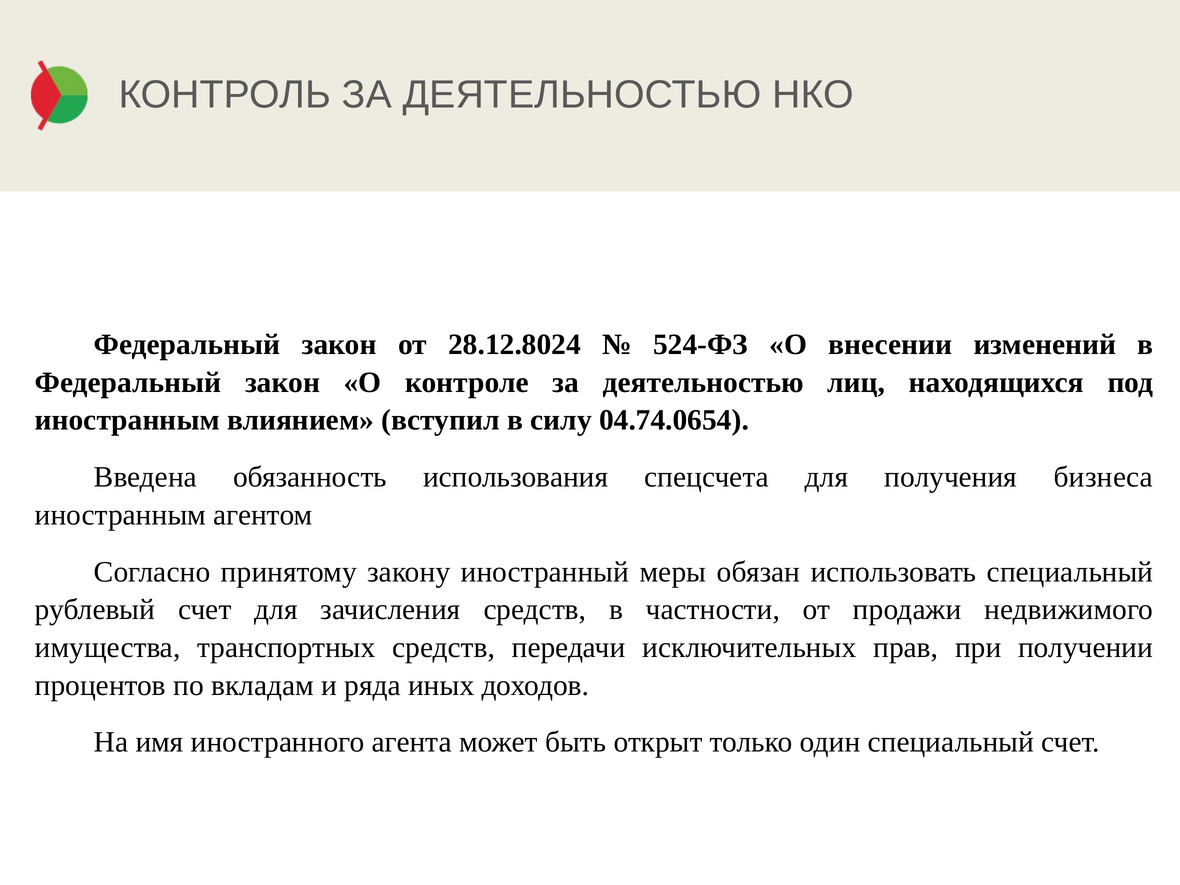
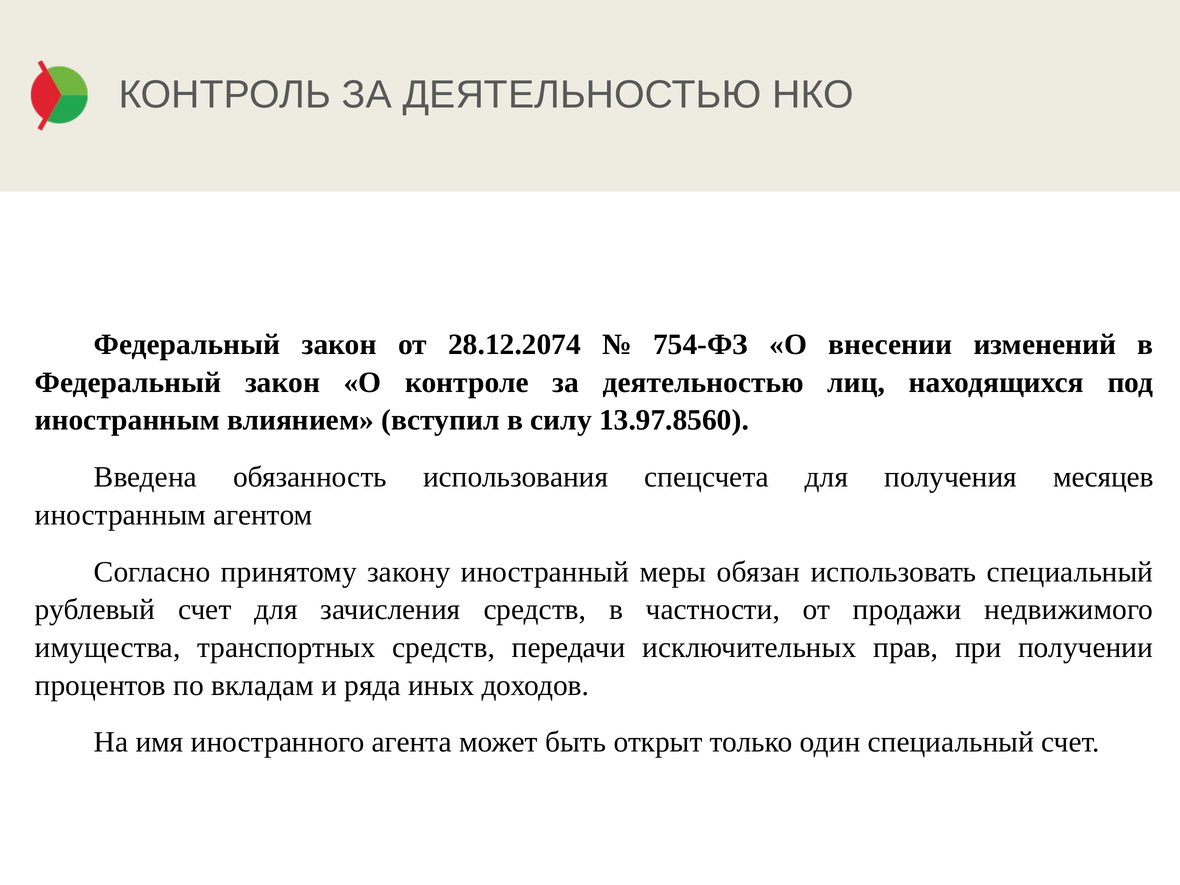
28.12.8024: 28.12.8024 -> 28.12.2074 (515, 344)
524-ФЗ: 524-ФЗ -> 754-ФЗ (701, 344)
04.74.0654: 04.74.0654 -> 13.97.8560 (674, 420)
бизнеса: бизнеса -> месяцев (1103, 477)
